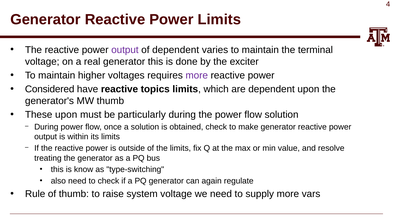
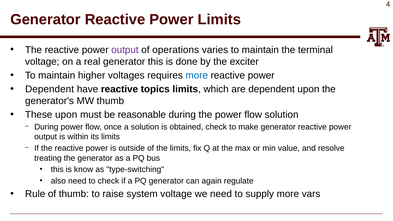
of dependent: dependent -> operations (176, 50)
more colour: purple -> blue (197, 75)
Considered: Considered -> Dependent (50, 89)
particularly: particularly -> reasonable (142, 115)
